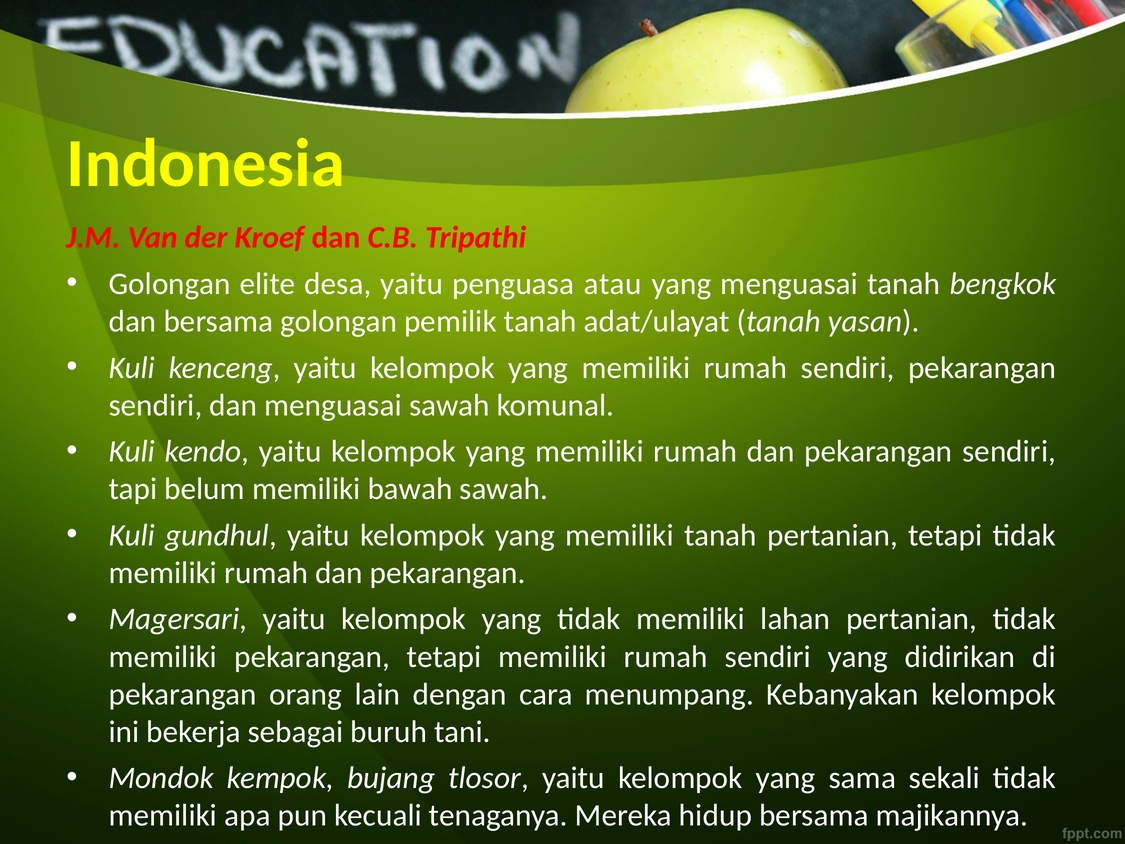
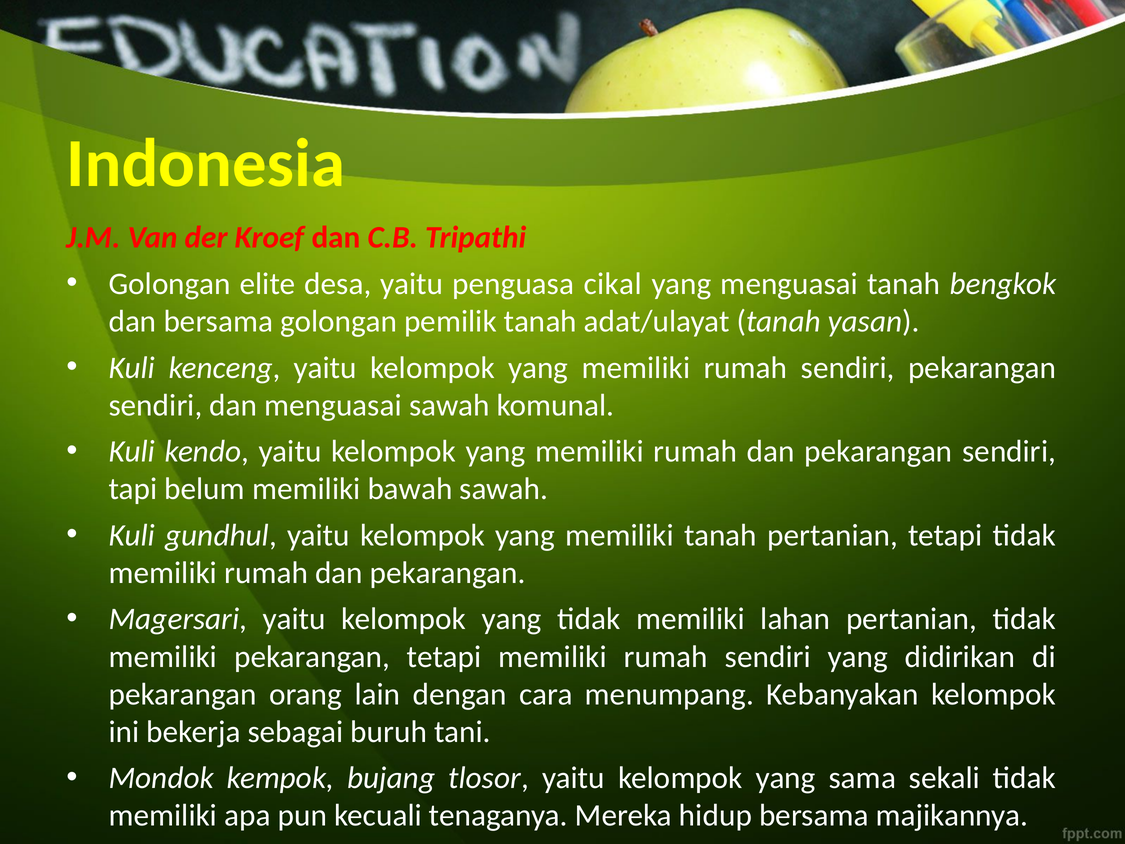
atau: atau -> cikal (613, 284)
